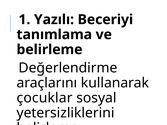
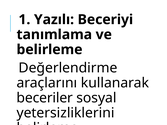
çocuklar: çocuklar -> beceriler (45, 98)
